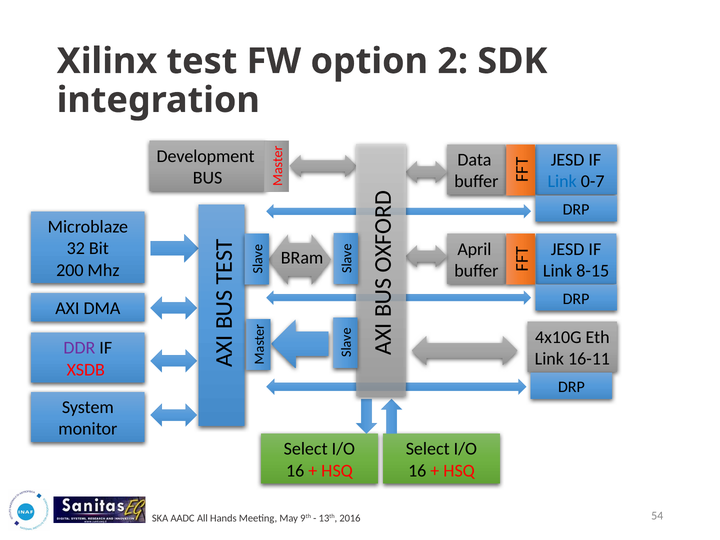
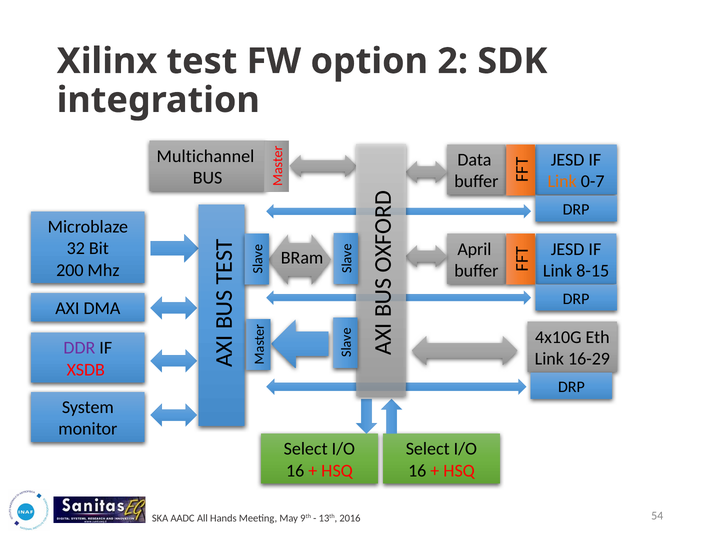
Development: Development -> Multichannel (205, 156)
Link colour: blue -> orange (562, 182)
16-11: 16-11 -> 16-29 (589, 359)
